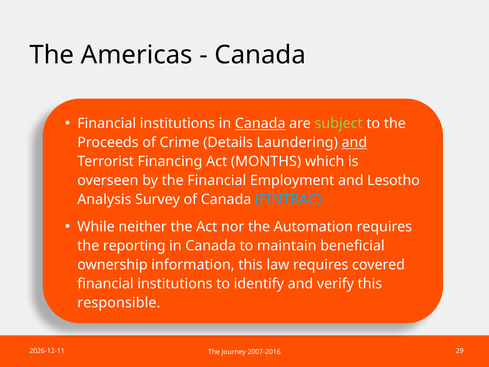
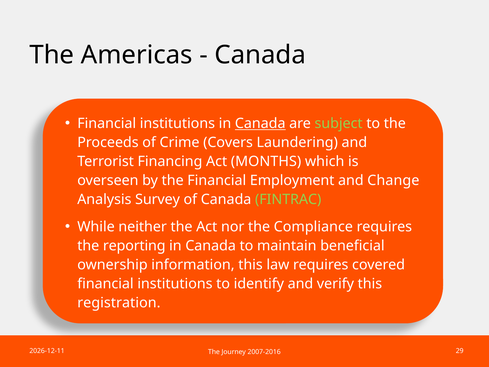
Details: Details -> Covers (228, 142)
and underline: present -> none (354, 142)
Lesotho: Lesotho -> Change (393, 180)
FINTRAC colour: light blue -> light green (288, 199)
Automation: Automation -> Compliance (313, 227)
responsible: responsible -> registration (119, 303)
